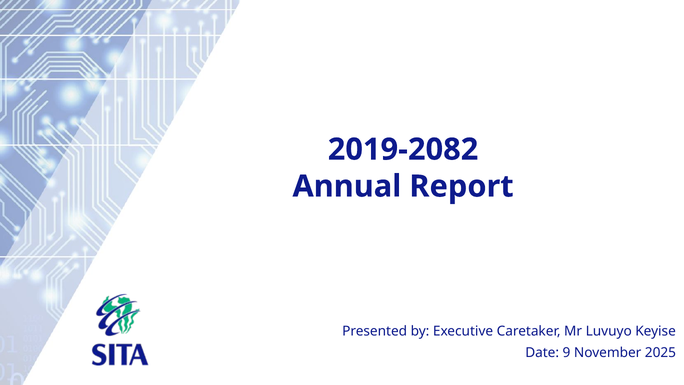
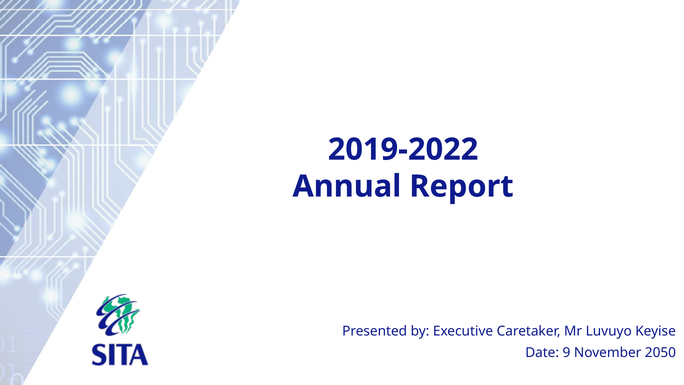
2019-2082: 2019-2082 -> 2019-2022 (403, 149)
2025: 2025 -> 2050 (660, 352)
